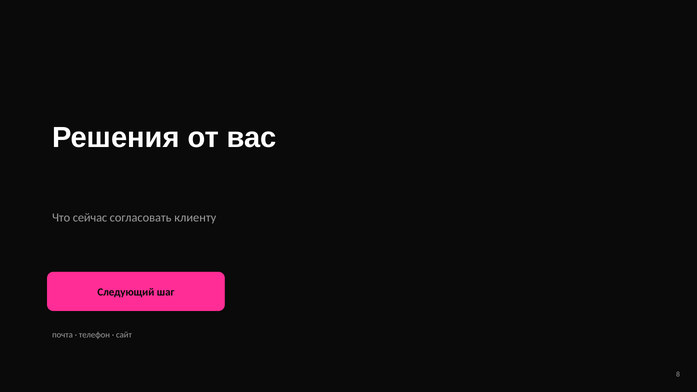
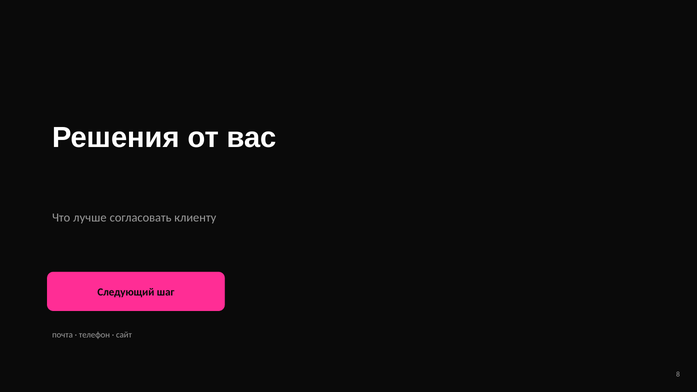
сейчас: сейчас -> лучше (90, 218)
